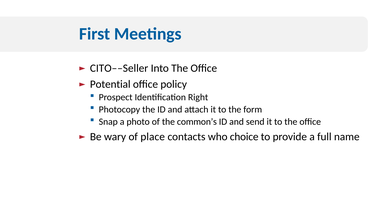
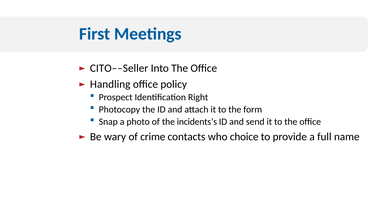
Potential: Potential -> Handling (110, 84)
common’s: common’s -> incidents’s (197, 122)
place: place -> crime (153, 137)
